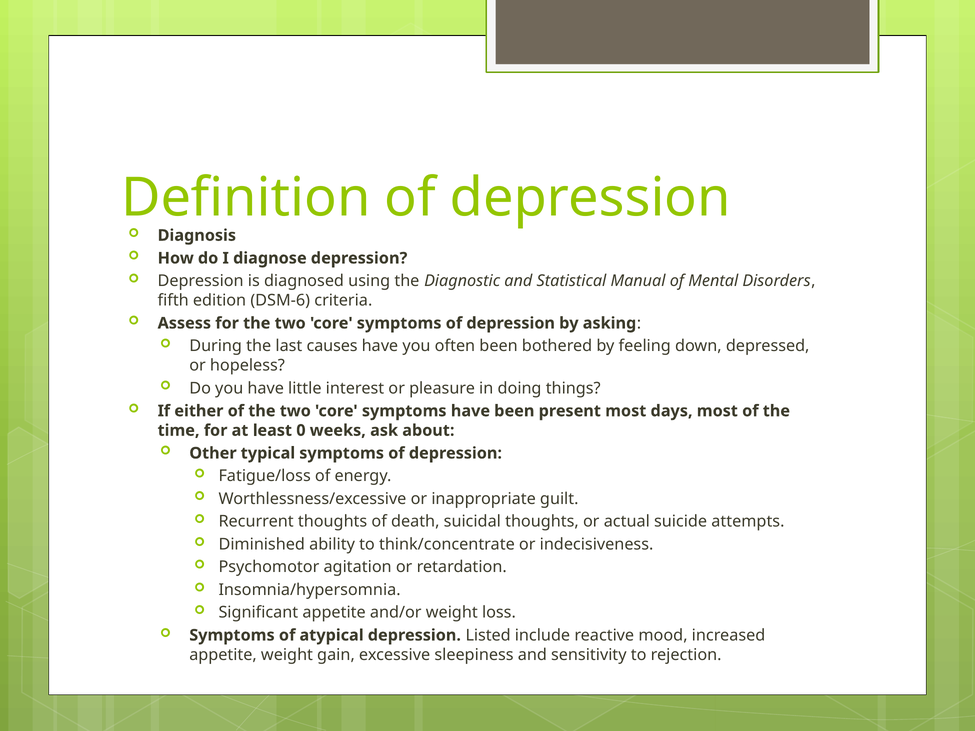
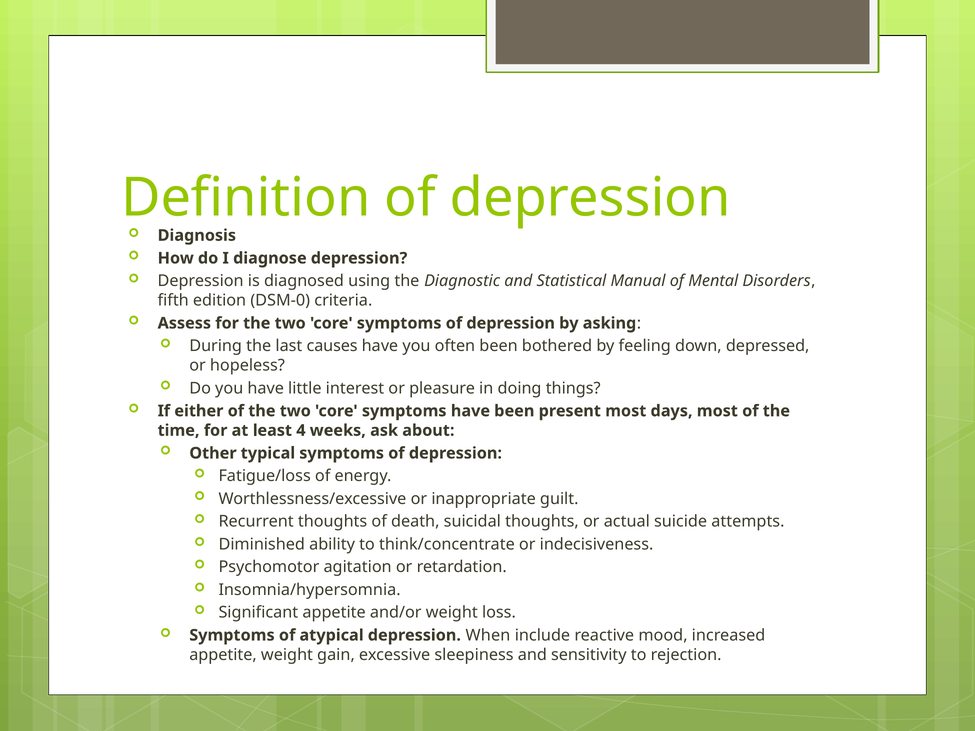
DSM-6: DSM-6 -> DSM-0 (280, 301)
0: 0 -> 4 (301, 431)
Listed: Listed -> When (488, 635)
